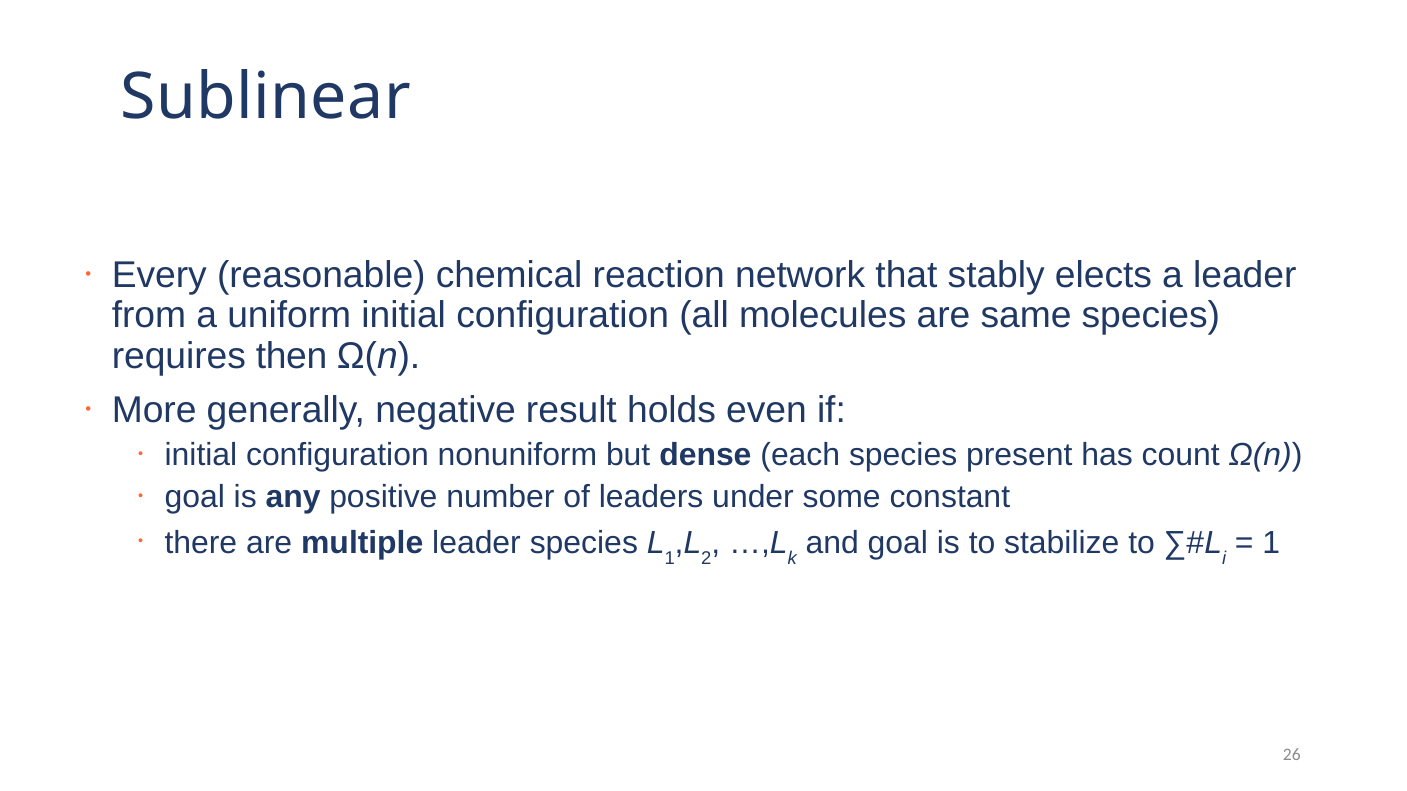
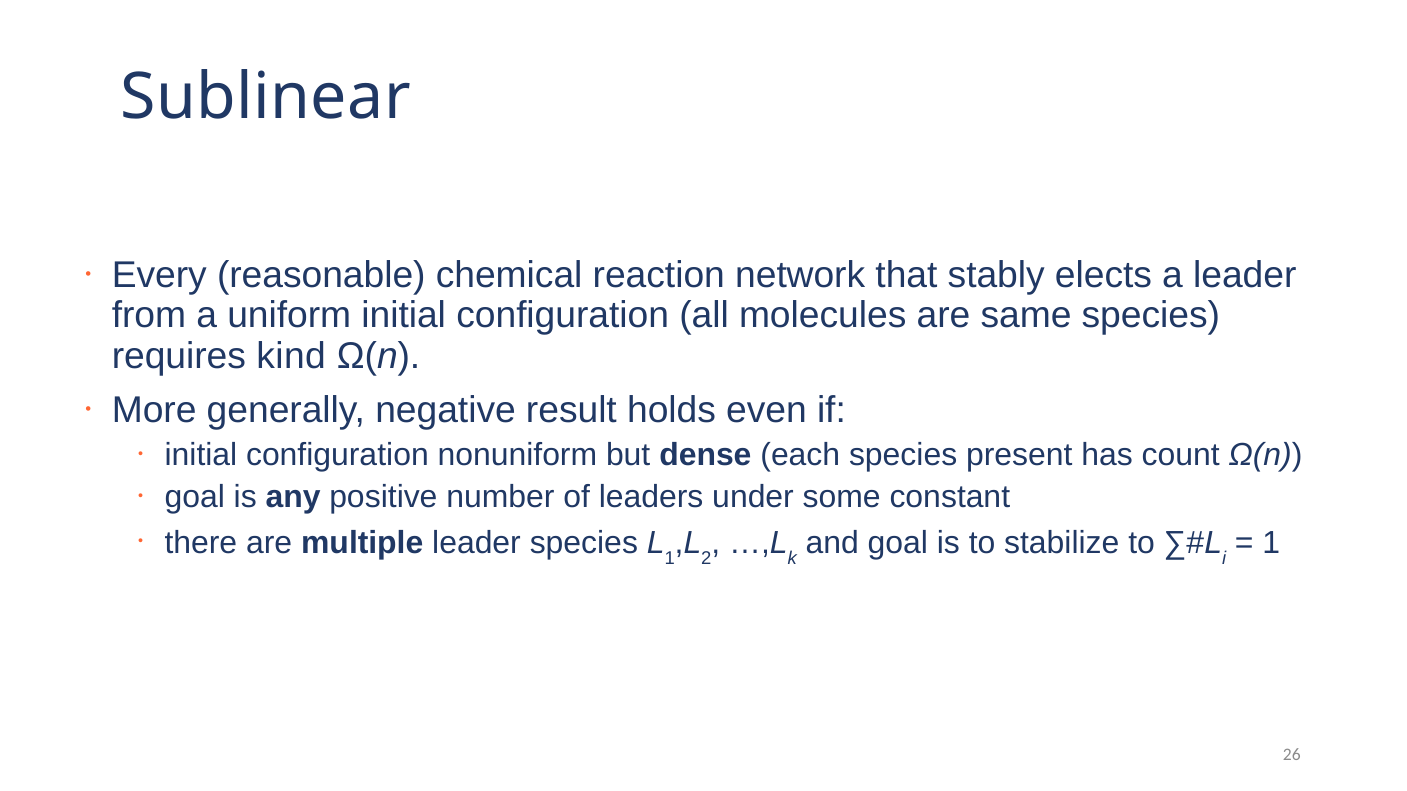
then: then -> kind (291, 356)
